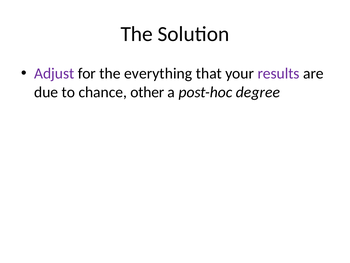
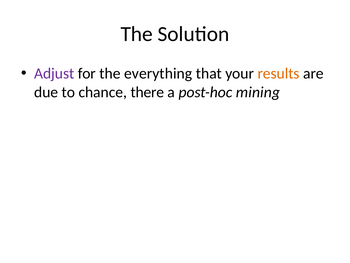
results colour: purple -> orange (279, 73)
other: other -> there (147, 92)
degree: degree -> mining (258, 92)
